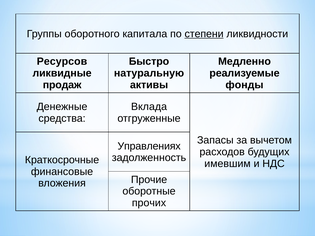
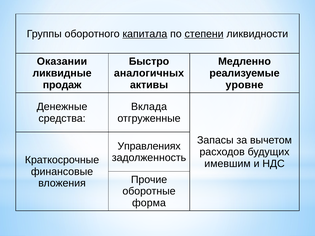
капитала underline: none -> present (145, 34)
Ресурсов: Ресурсов -> Оказании (62, 62)
натуральную: натуральную -> аналогичных (149, 73)
фонды: фонды -> уровне (244, 85)
прочих: прочих -> форма (149, 203)
